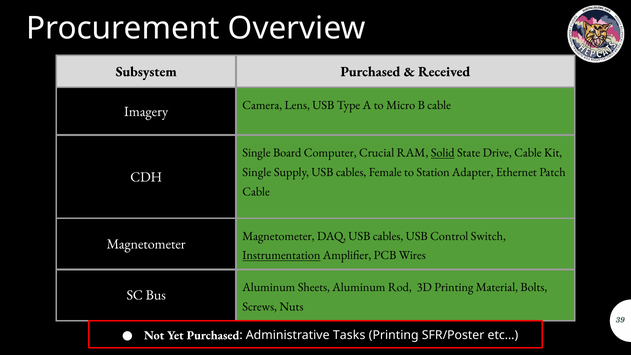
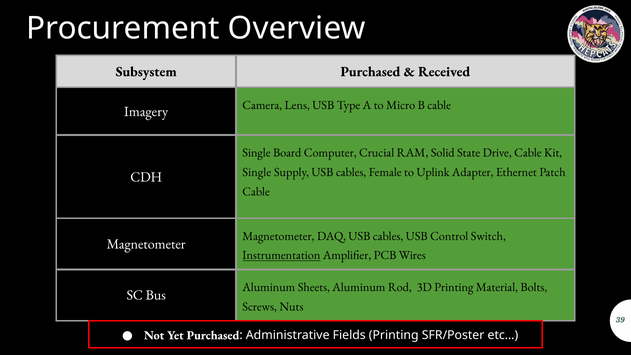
Solid underline: present -> none (443, 153)
Station: Station -> Uplink (433, 172)
Tasks: Tasks -> Fields (349, 335)
